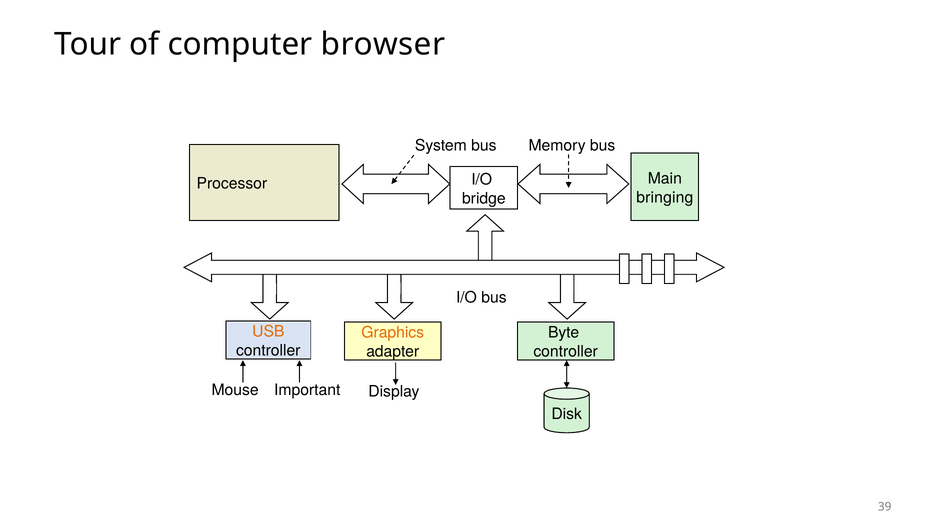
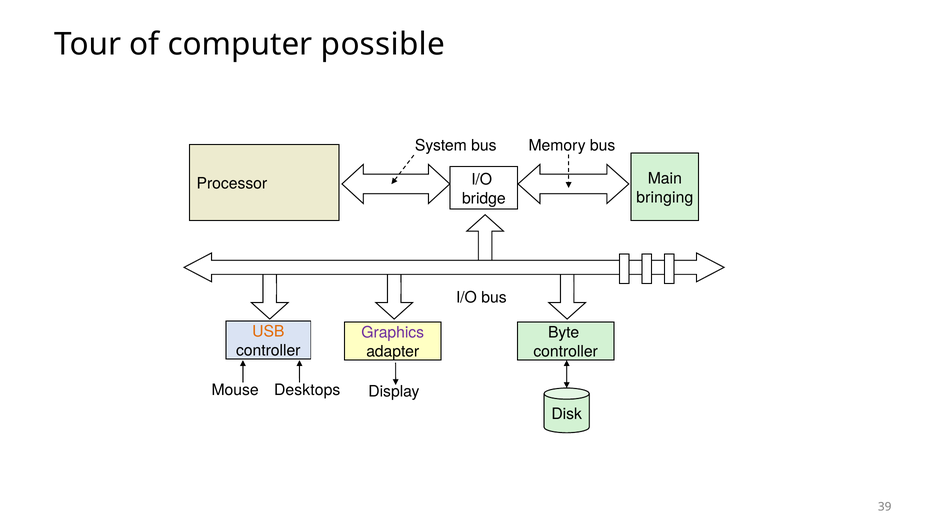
browser: browser -> possible (383, 44)
Graphics colour: orange -> purple (393, 333)
Important: Important -> Desktops (307, 390)
